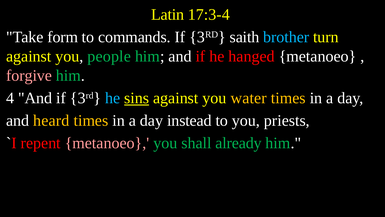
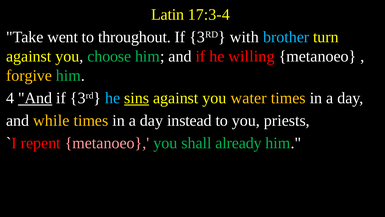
form: form -> went (63, 37)
commands: commands -> throughout (134, 37)
saith: saith -> with (244, 37)
people: people -> choose (109, 56)
hanged: hanged -> willing (252, 56)
forgive colour: pink -> yellow (29, 75)
And underline: none -> present (35, 98)
heard: heard -> while (51, 120)
